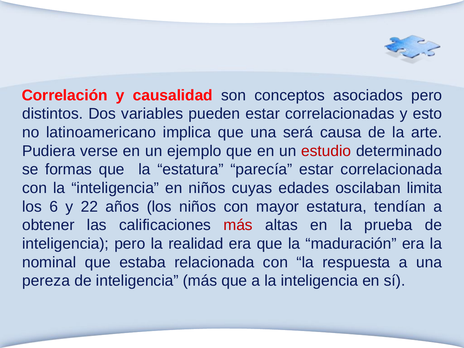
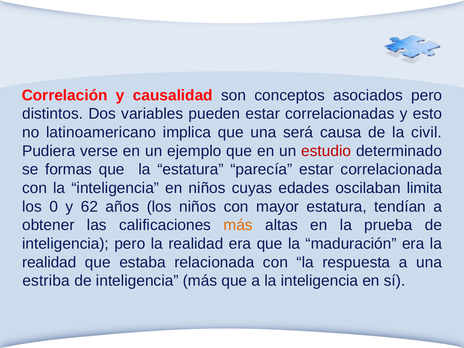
arte: arte -> civil (427, 132)
6: 6 -> 0 (54, 207)
22: 22 -> 62 (89, 207)
más colour: red -> orange (238, 225)
nominal: nominal -> realidad (49, 262)
pereza: pereza -> estriba (46, 281)
